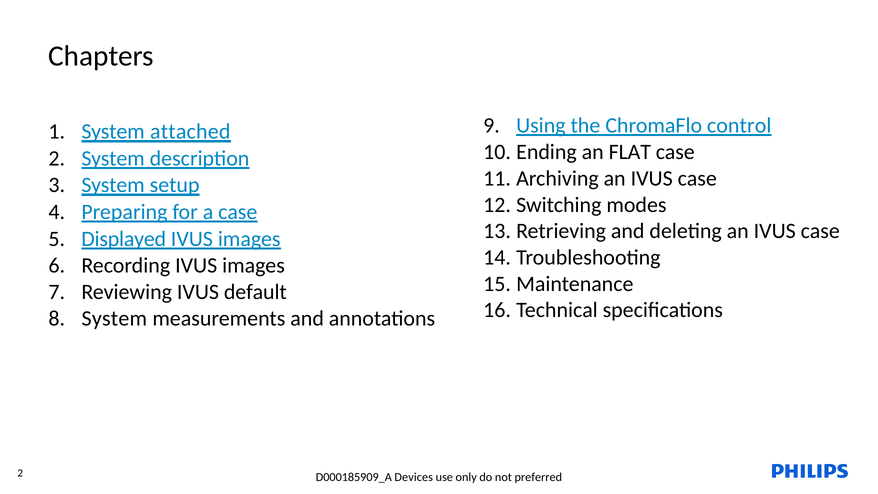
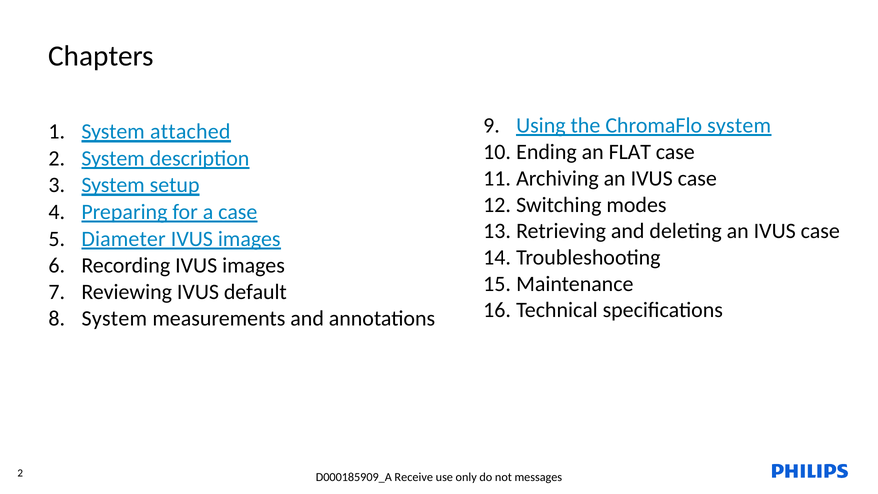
ChromaFlo control: control -> system (739, 125)
Displayed: Displayed -> Diameter (124, 239)
Devices: Devices -> Receive (414, 477)
preferred: preferred -> messages (538, 477)
